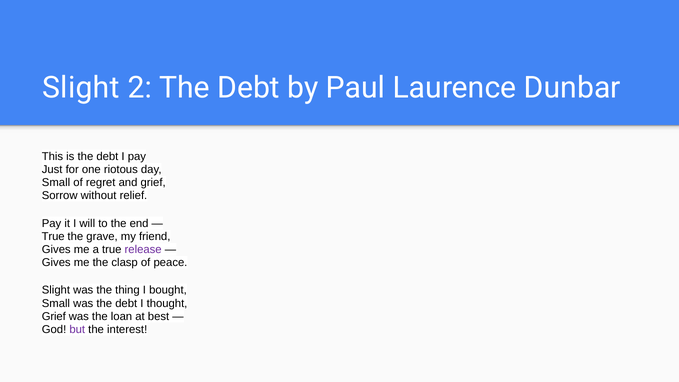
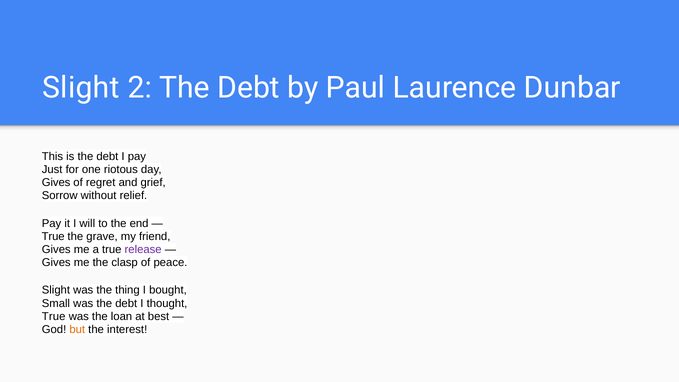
Small: Small -> Gives (56, 182)
Grief: Grief -> True (54, 316)
but colour: purple -> orange (77, 330)
